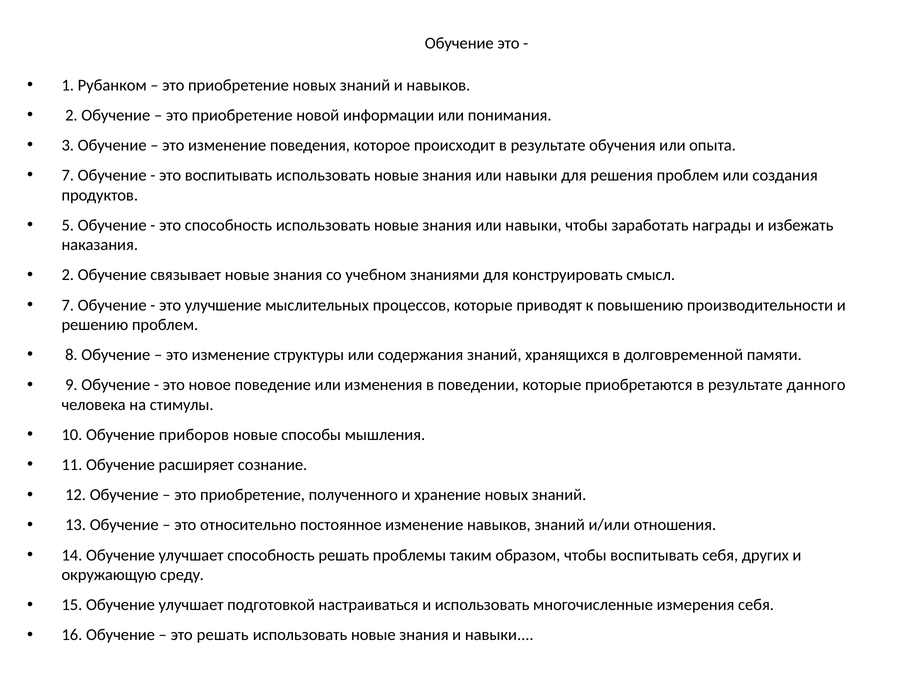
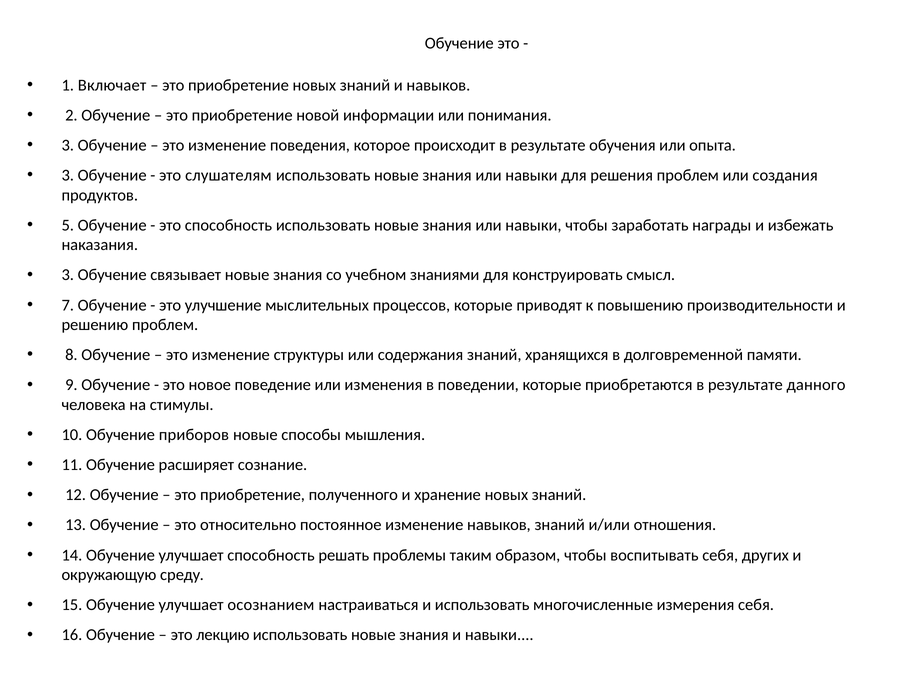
Рубанком: Рубанком -> Включает (112, 85)
7: 7 -> 3 (68, 175)
это воспитывать: воспитывать -> слушателям (228, 175)
2: 2 -> 3 (68, 275)
подготовкой: подготовкой -> осознанием (271, 605)
это решать: решать -> лекцию (223, 635)
